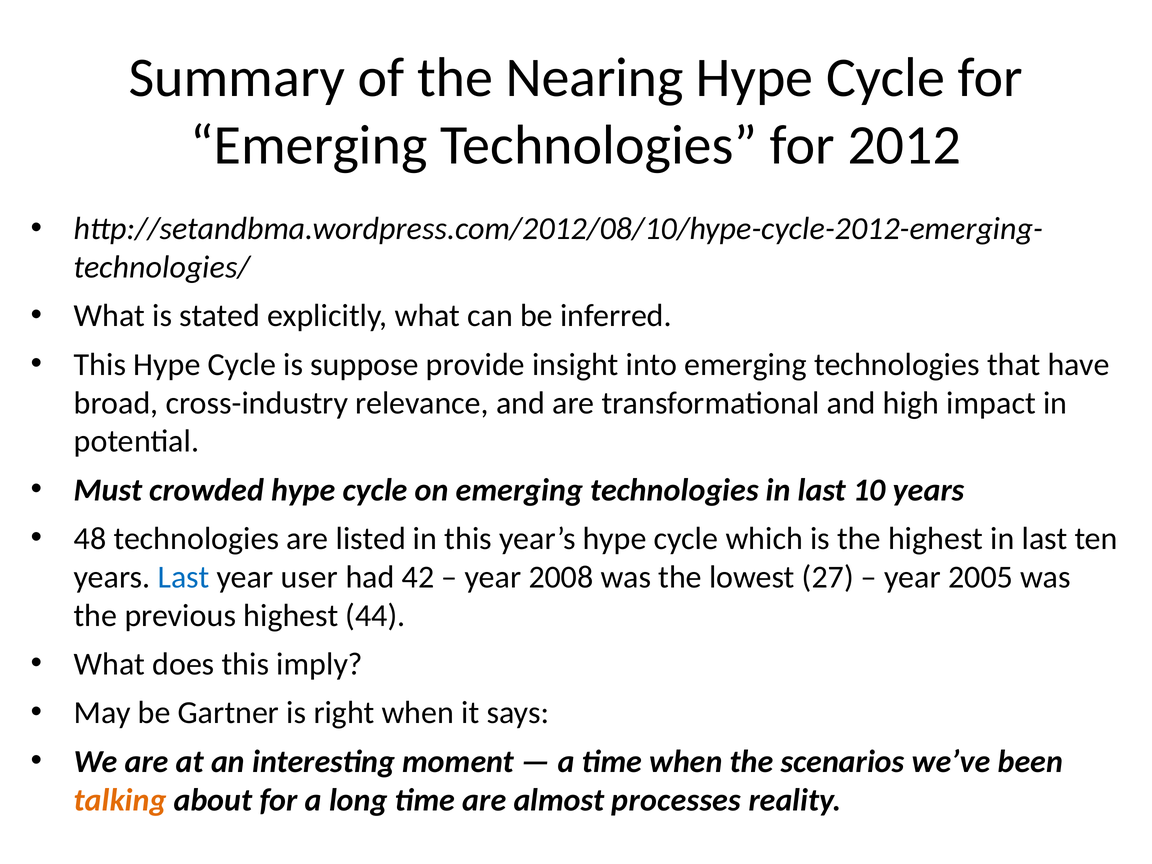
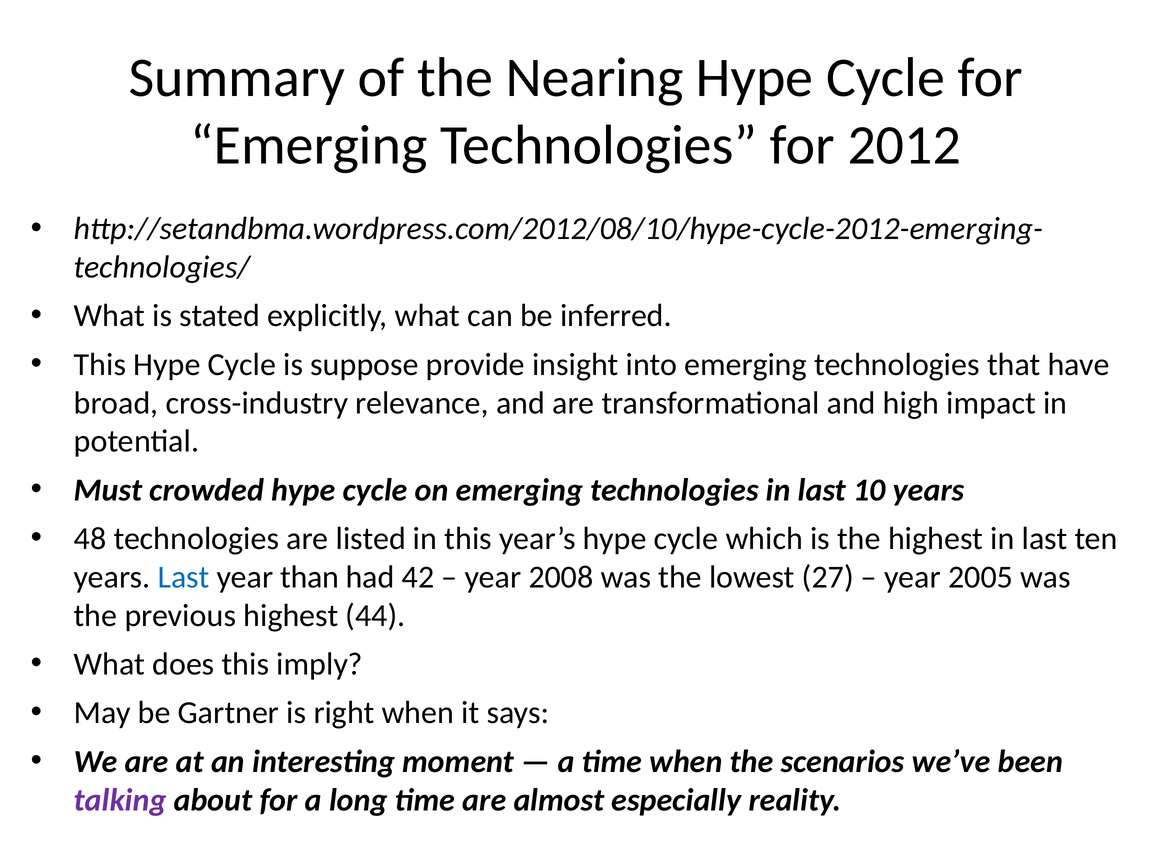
user: user -> than (310, 577)
talking colour: orange -> purple (120, 800)
processes: processes -> especially (676, 800)
